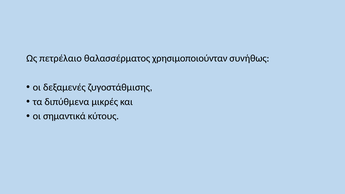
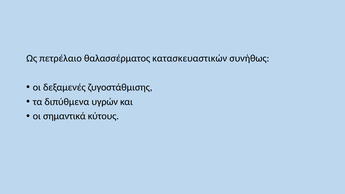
χρησιμοποιούνταν: χρησιμοποιούνταν -> κατασκευαστικών (190, 58)
μικρές: μικρές -> υγρών (105, 102)
